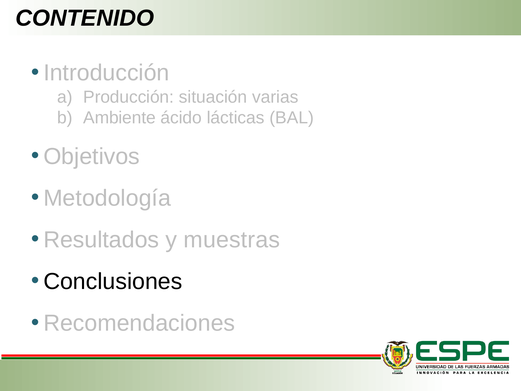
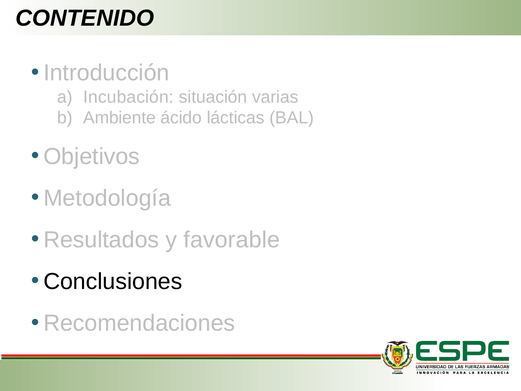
Producción: Producción -> Incubación (129, 97)
muestras: muestras -> favorable (232, 240)
